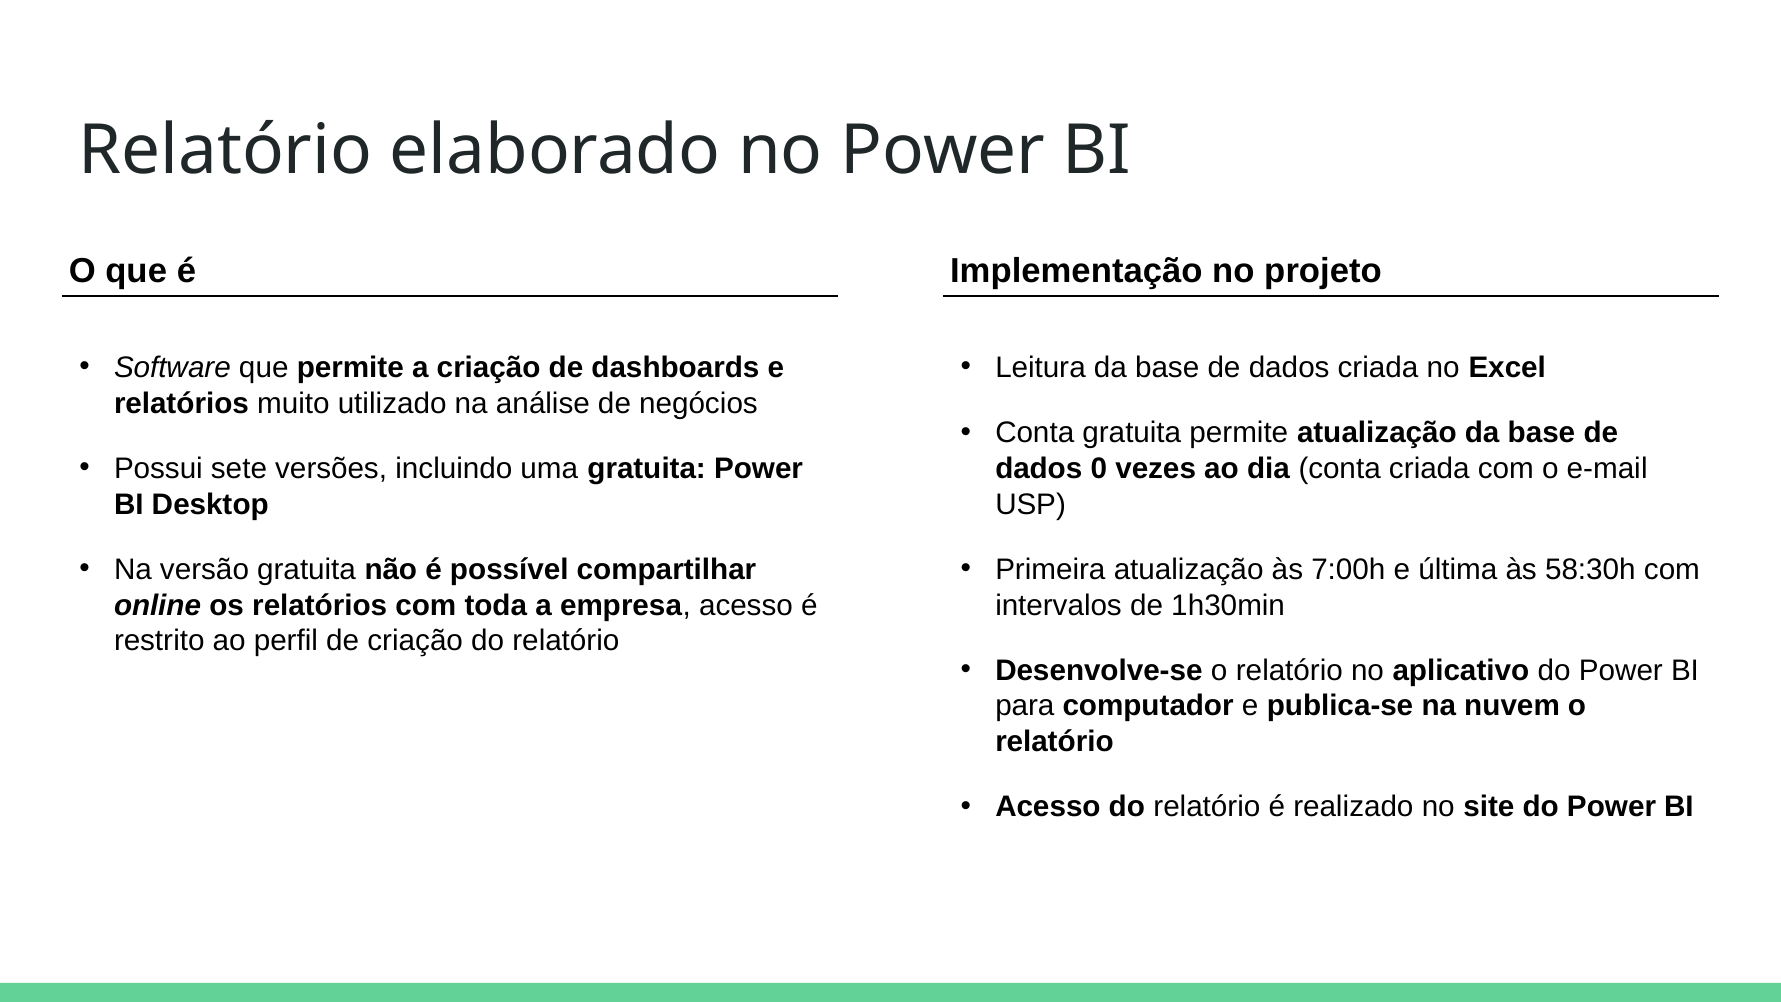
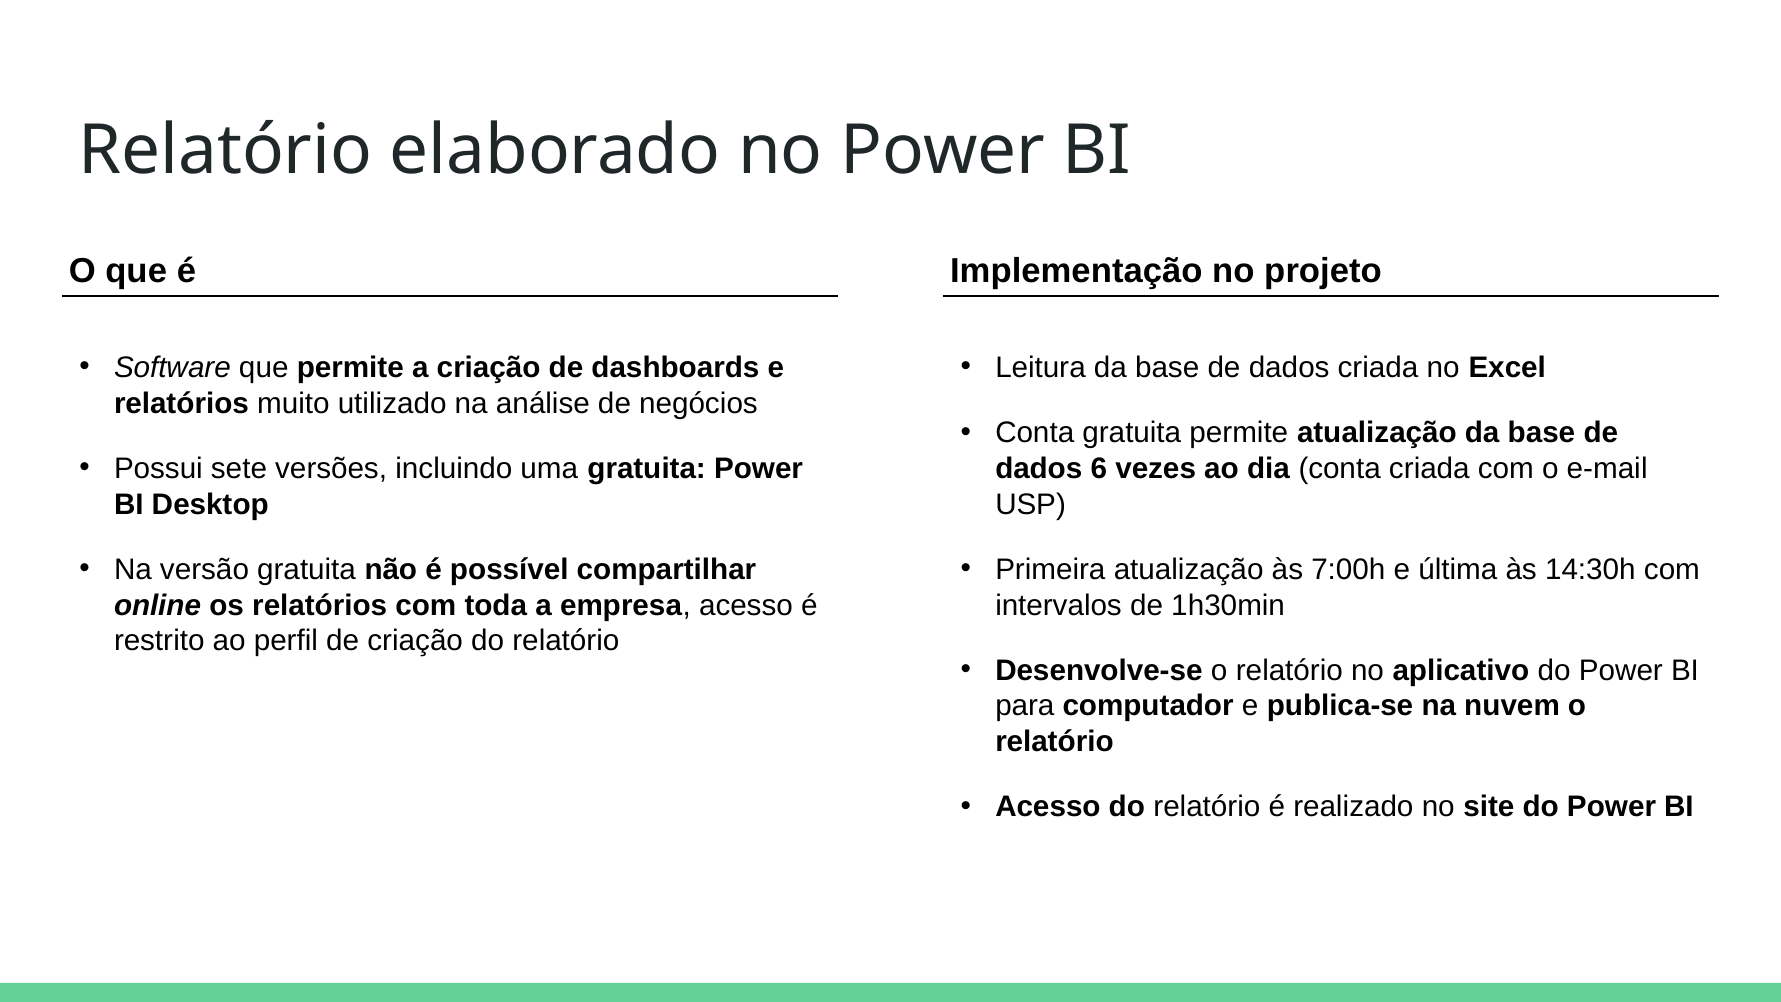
0: 0 -> 6 (1099, 469)
58:30h: 58:30h -> 14:30h (1590, 570)
